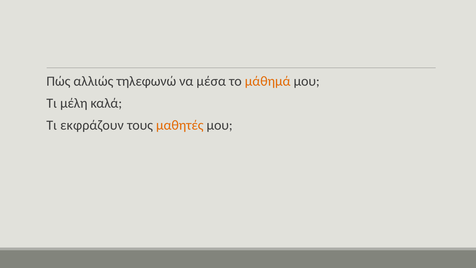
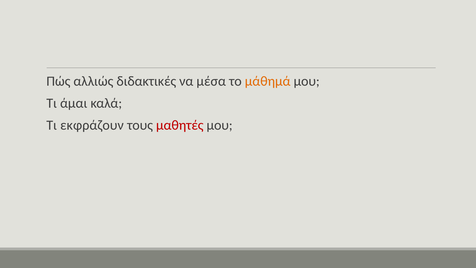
τηλεφωνώ: τηλεφωνώ -> διδακτικές (146, 81)
μέλη: μέλη -> άμαι (74, 103)
μαθητές colour: orange -> red (180, 125)
